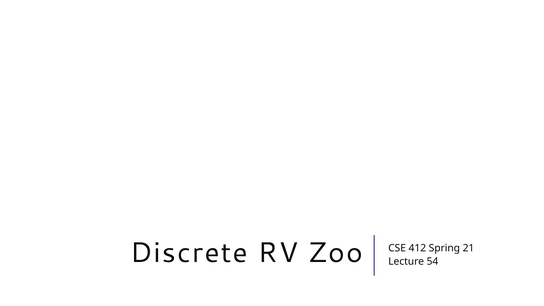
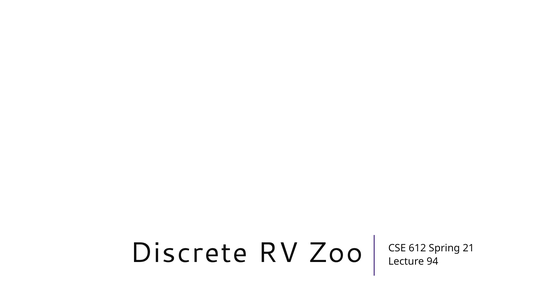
412: 412 -> 612 (417, 248)
54: 54 -> 94 (432, 261)
